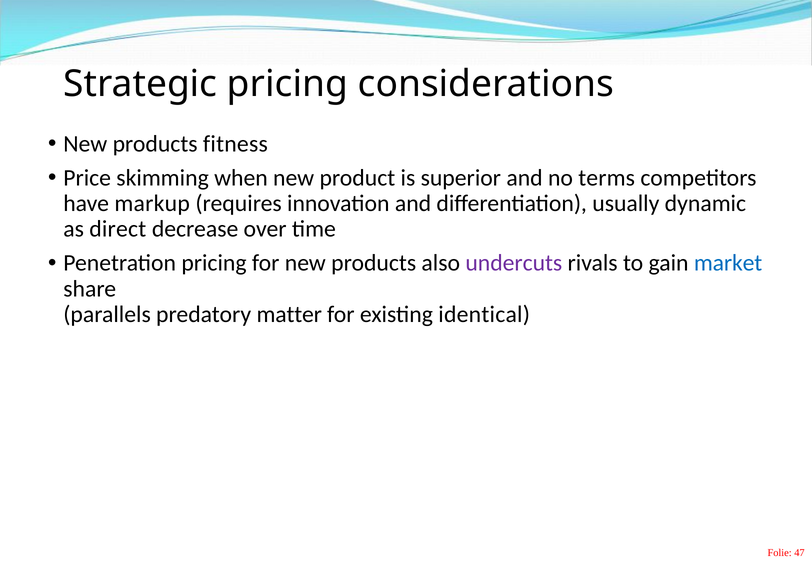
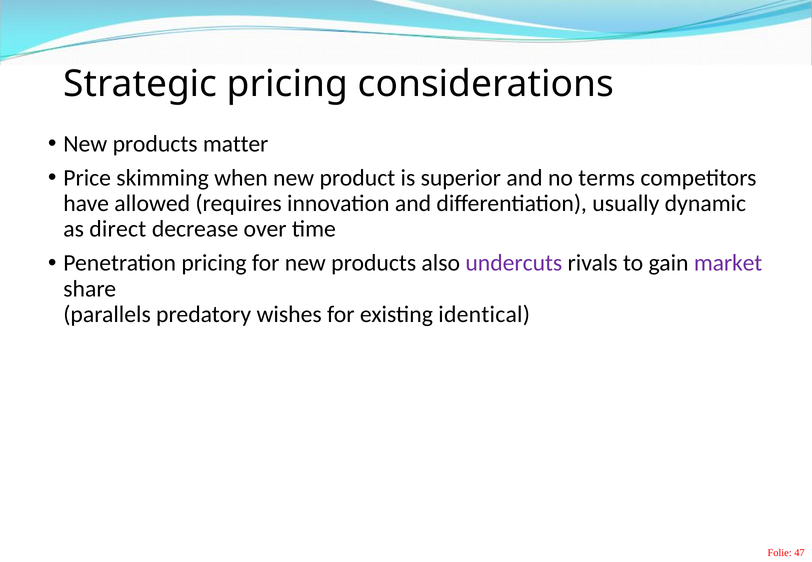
fitness: fitness -> matter (236, 144)
markup: markup -> allowed (152, 203)
market colour: blue -> purple (728, 263)
matter: matter -> wishes (289, 315)
